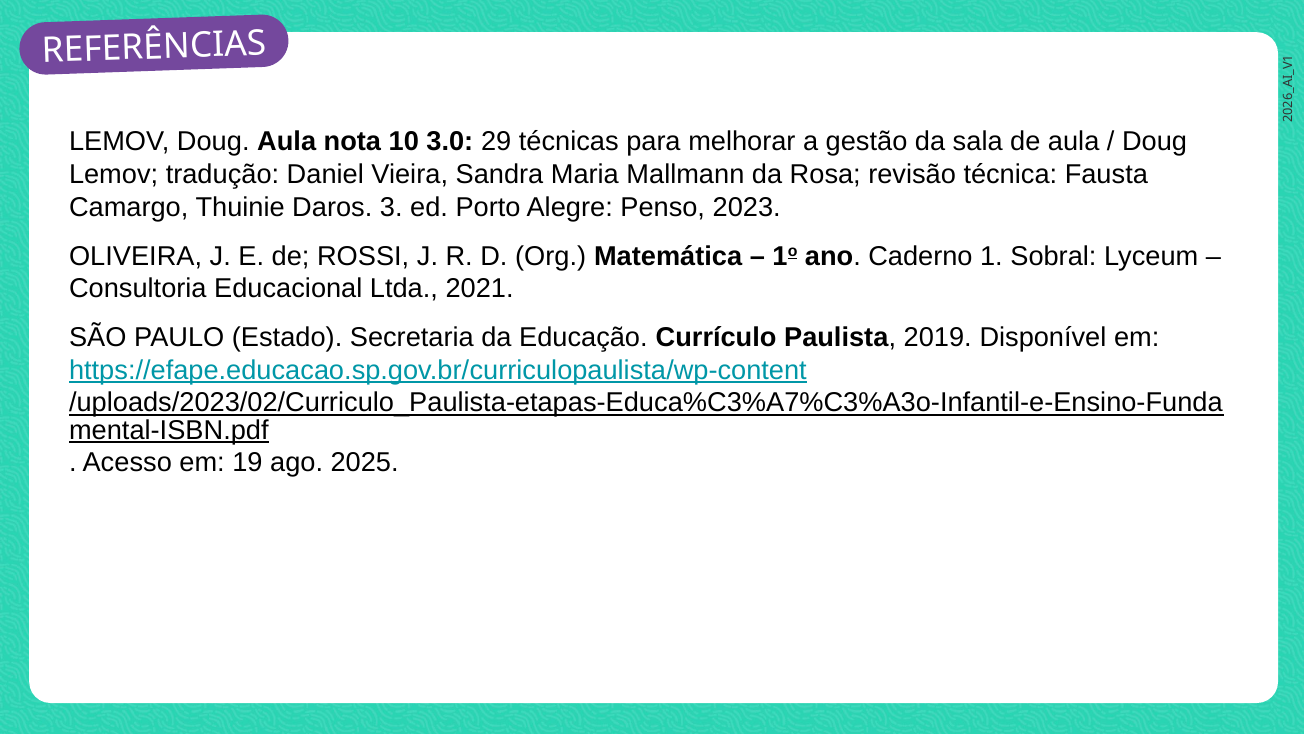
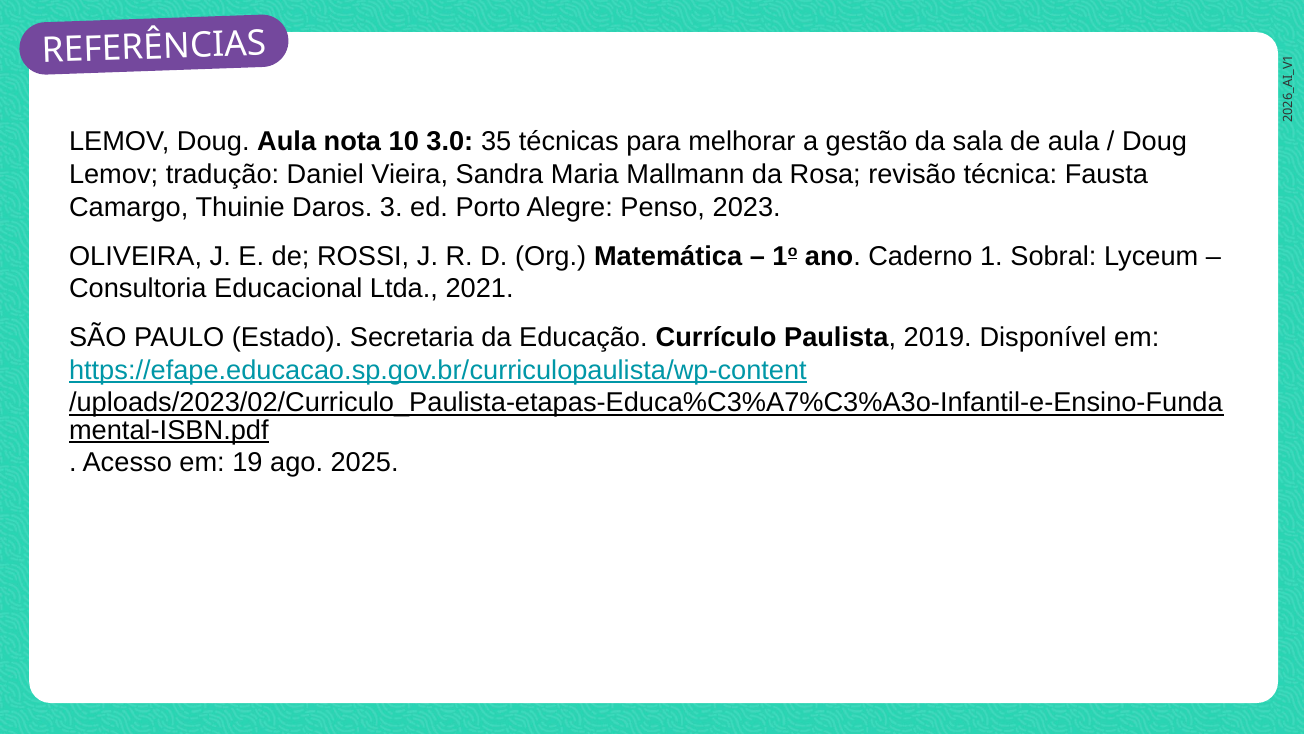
29: 29 -> 35 (496, 142)
